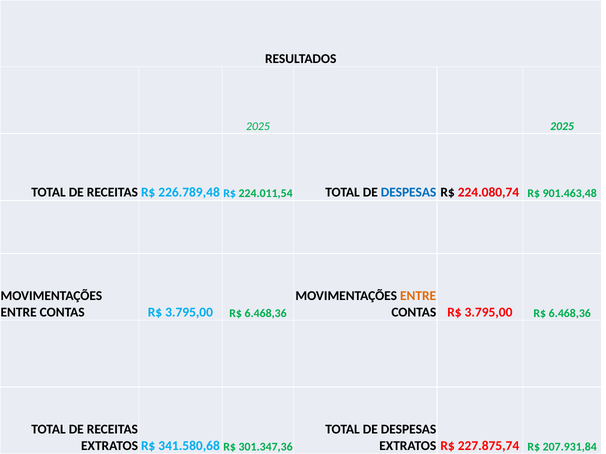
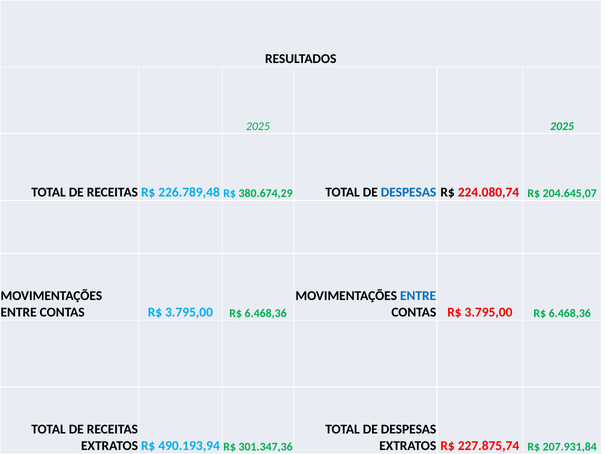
224.011,54: 224.011,54 -> 380.674,29 (266, 194)
901.463,48: 901.463,48 -> 204.645,07 (570, 194)
ENTRE colour: orange -> blue (418, 296)
341.580,68: 341.580,68 -> 490.193,94 (189, 446)
